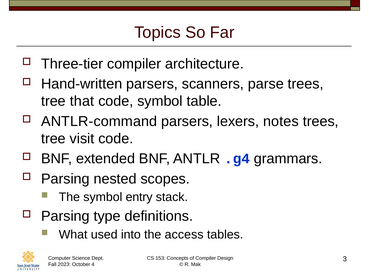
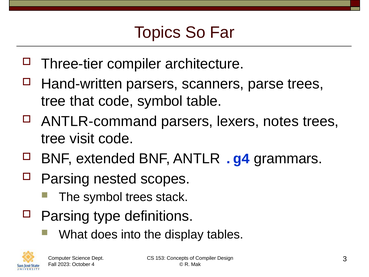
symbol entry: entry -> trees (139, 197)
used: used -> does (104, 234)
access: access -> display (184, 234)
